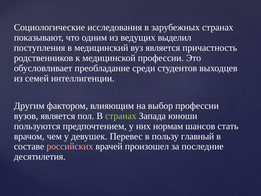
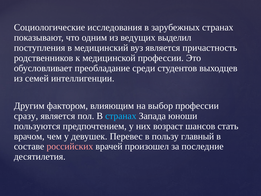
вузов: вузов -> сразу (26, 116)
странах colour: light green -> light blue (121, 116)
нормам: нормам -> возраст (168, 126)
